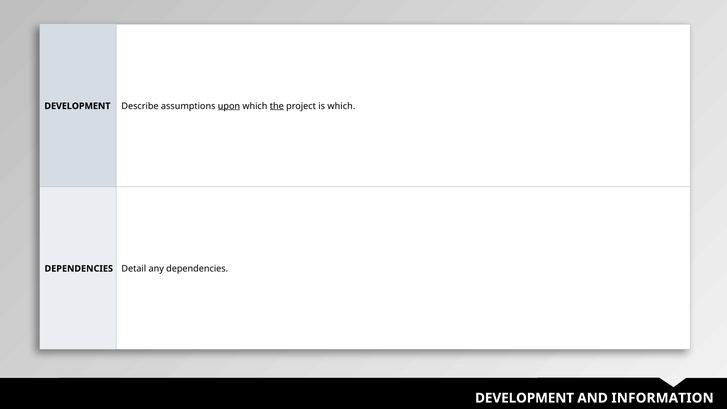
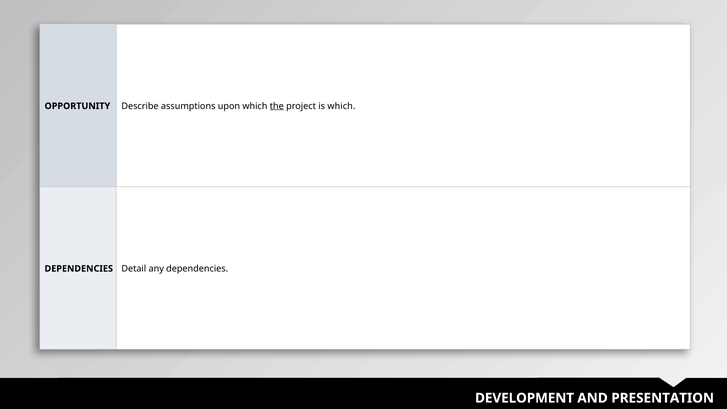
DEVELOPMENT: DEVELOPMENT -> OPPORTUNITY (77, 106)
upon underline: present -> none (229, 106)
INFORMATION: INFORMATION -> PRESENTATION (663, 398)
